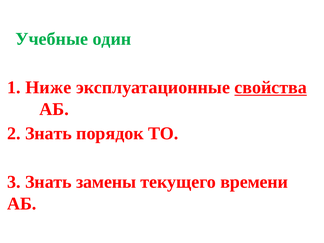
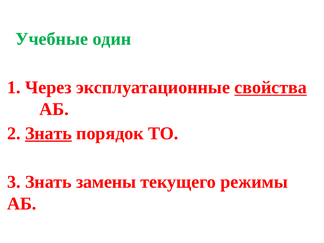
Ниже: Ниже -> Через (48, 87)
Знать underline: none -> present (48, 133)
времени: времени -> режимы (254, 182)
